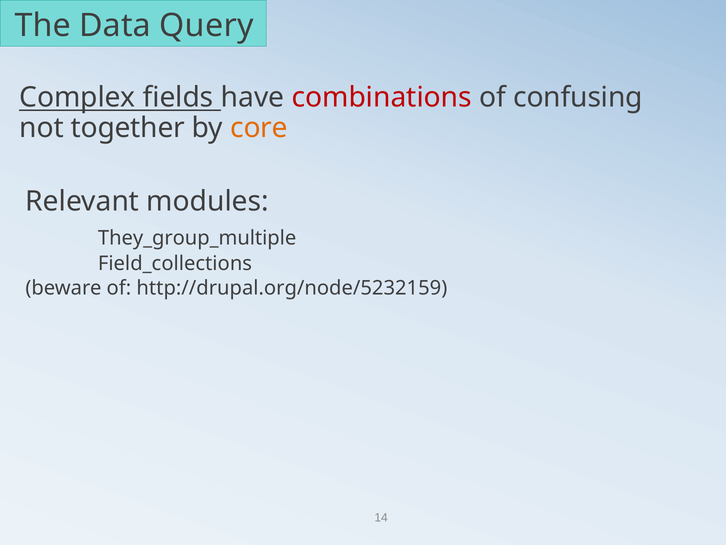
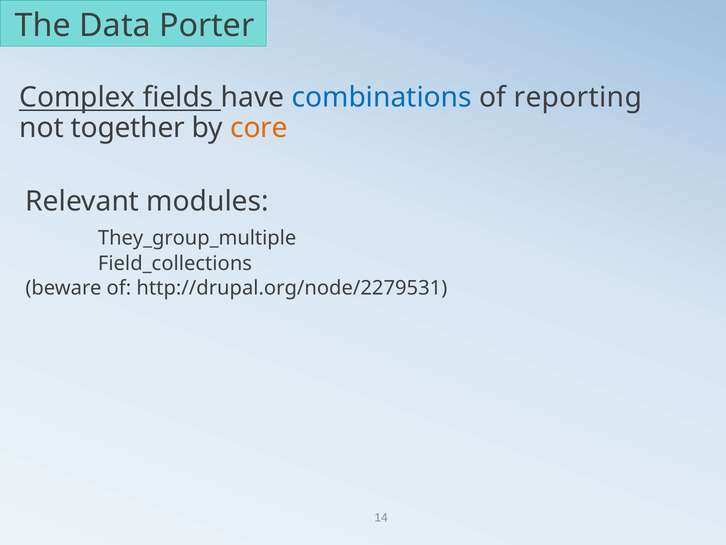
Query: Query -> Porter (207, 25)
combinations colour: red -> blue (382, 97)
confusing: confusing -> reporting (578, 97)
http://drupal.org/node/5232159: http://drupal.org/node/5232159 -> http://drupal.org/node/2279531 (292, 288)
